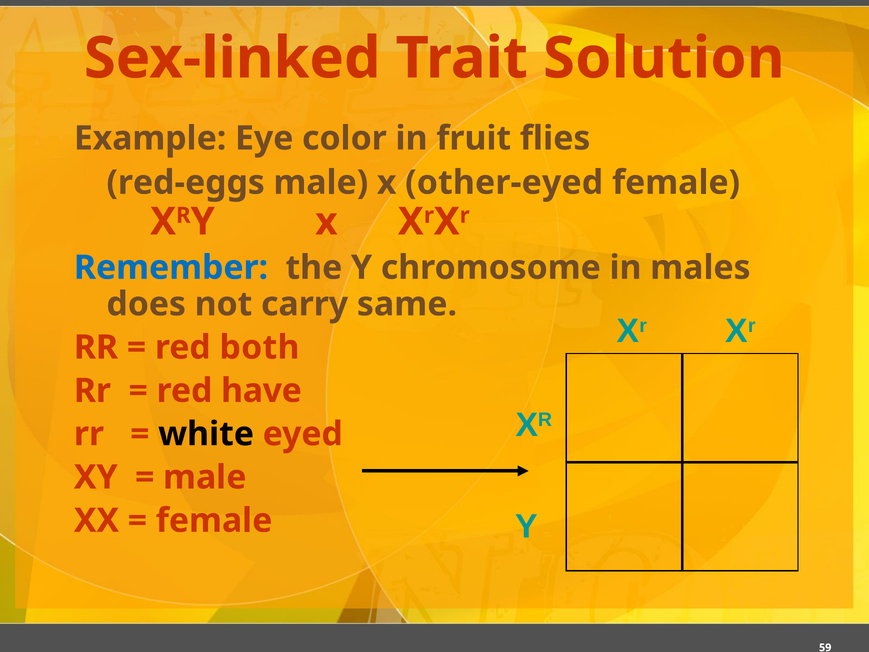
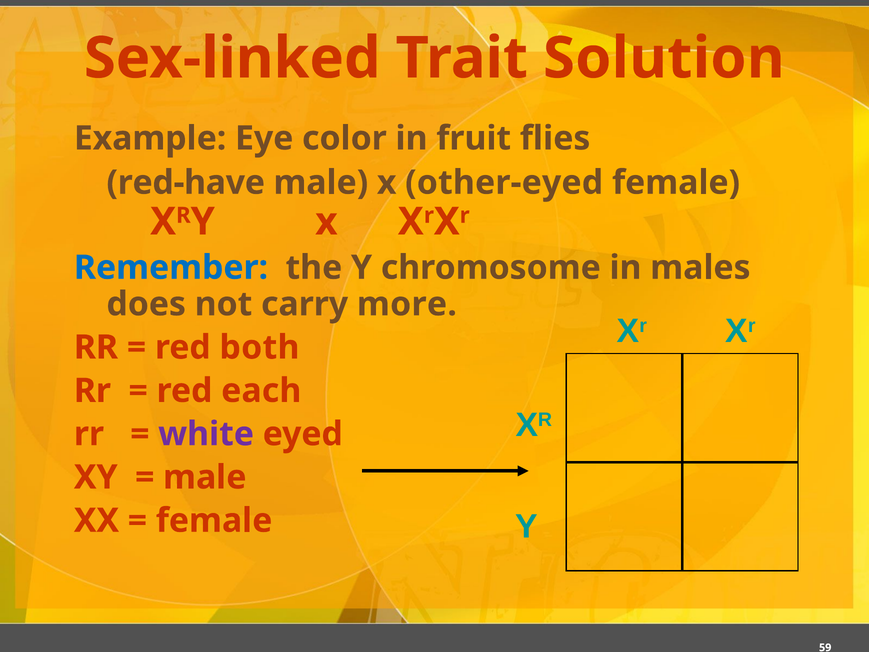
red-eggs: red-eggs -> red-have (186, 183)
same: same -> more (407, 304)
have: have -> each (261, 391)
white colour: black -> purple (206, 434)
